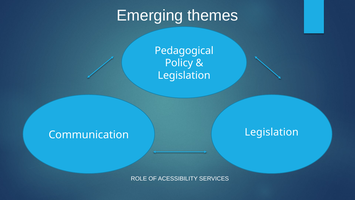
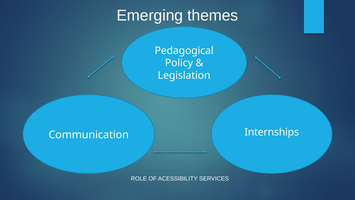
Communication Legislation: Legislation -> Internships (272, 132)
